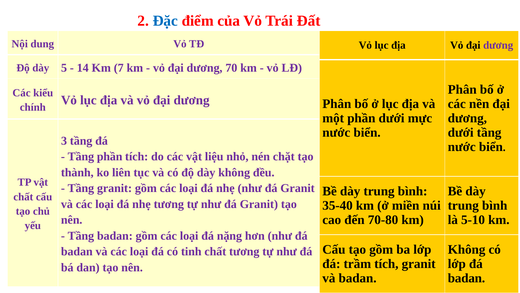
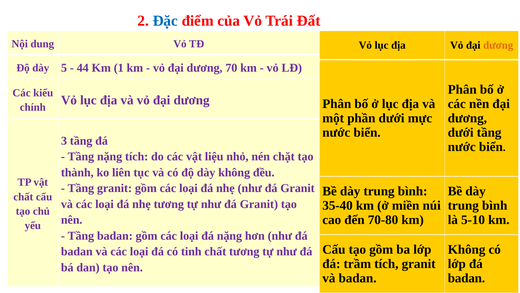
dương colour: purple -> orange (498, 45)
14: 14 -> 44 (83, 68)
7: 7 -> 1 (119, 68)
Tầng phần: phần -> nặng (110, 156)
